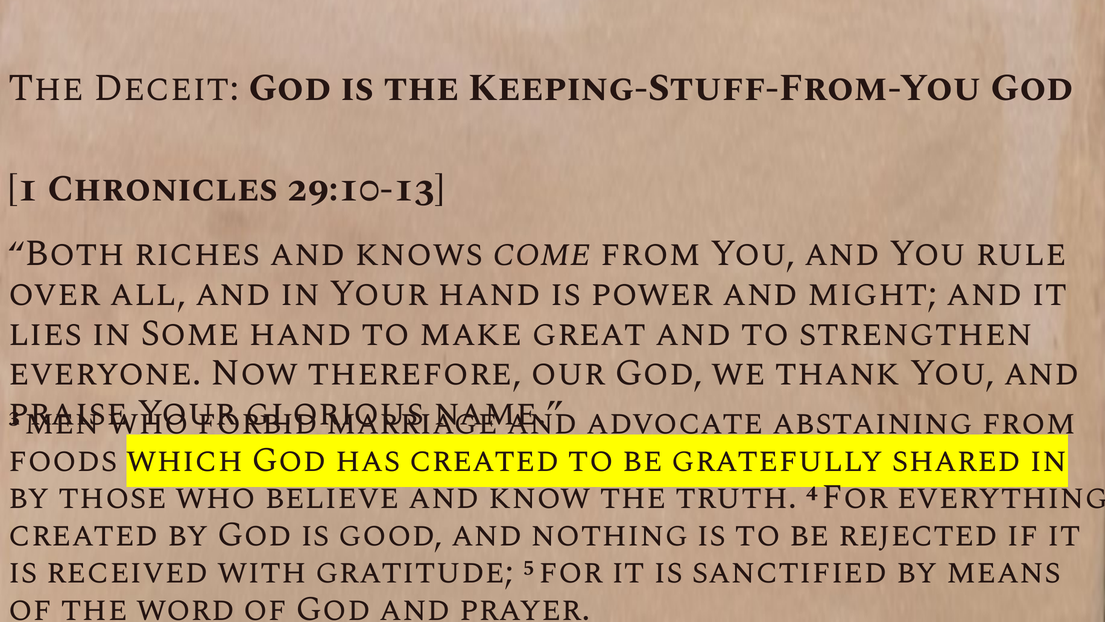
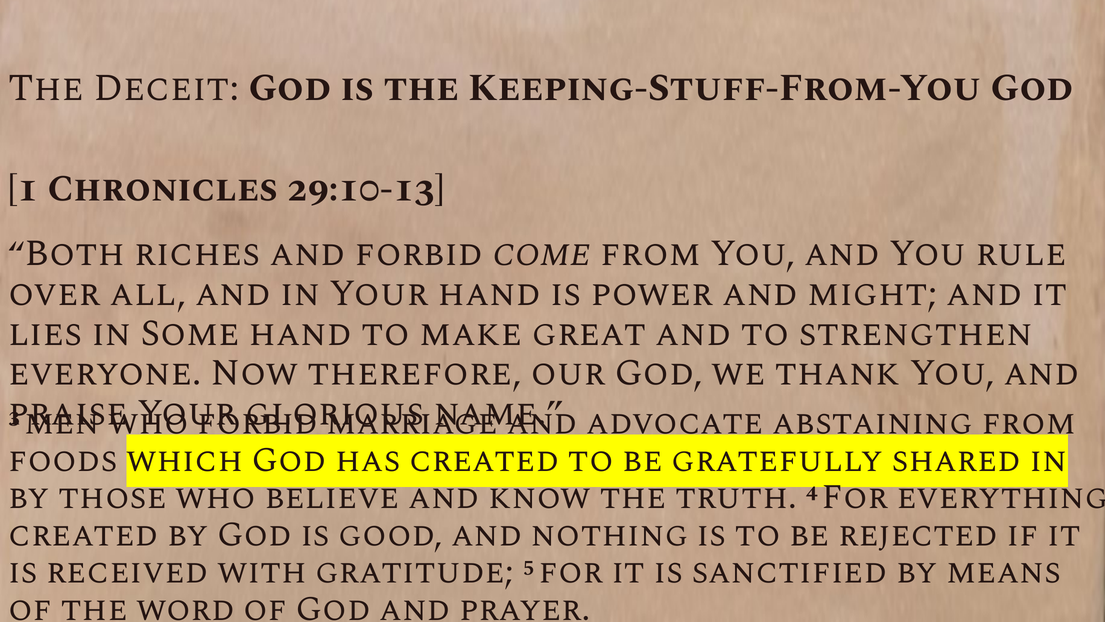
and knows: knows -> forbid (419, 253)
